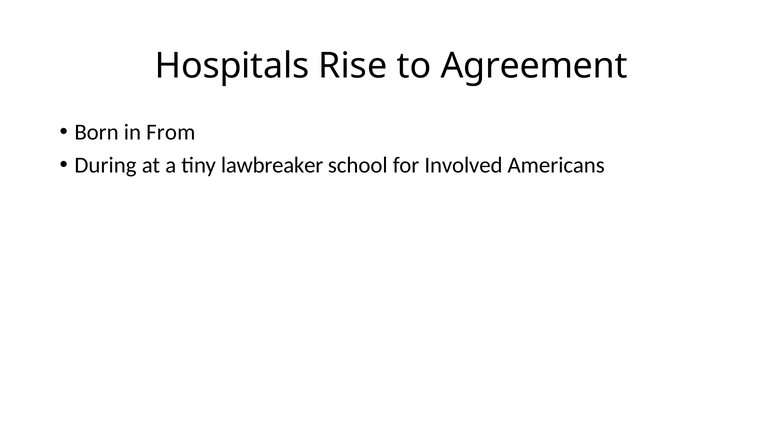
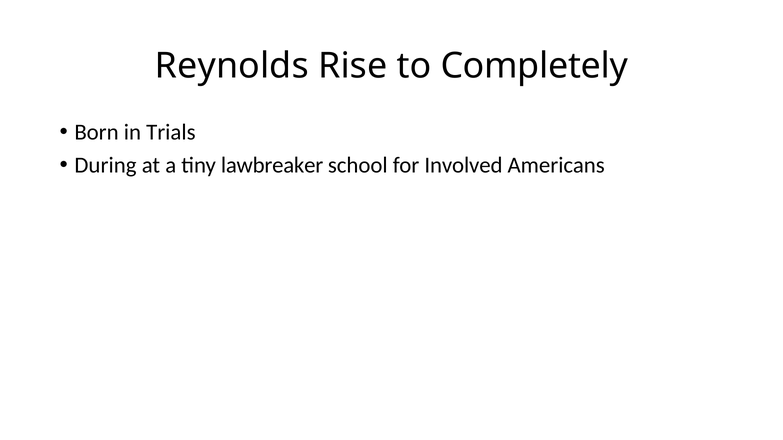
Hospitals: Hospitals -> Reynolds (232, 66)
Agreement: Agreement -> Completely (534, 66)
From: From -> Trials (171, 132)
